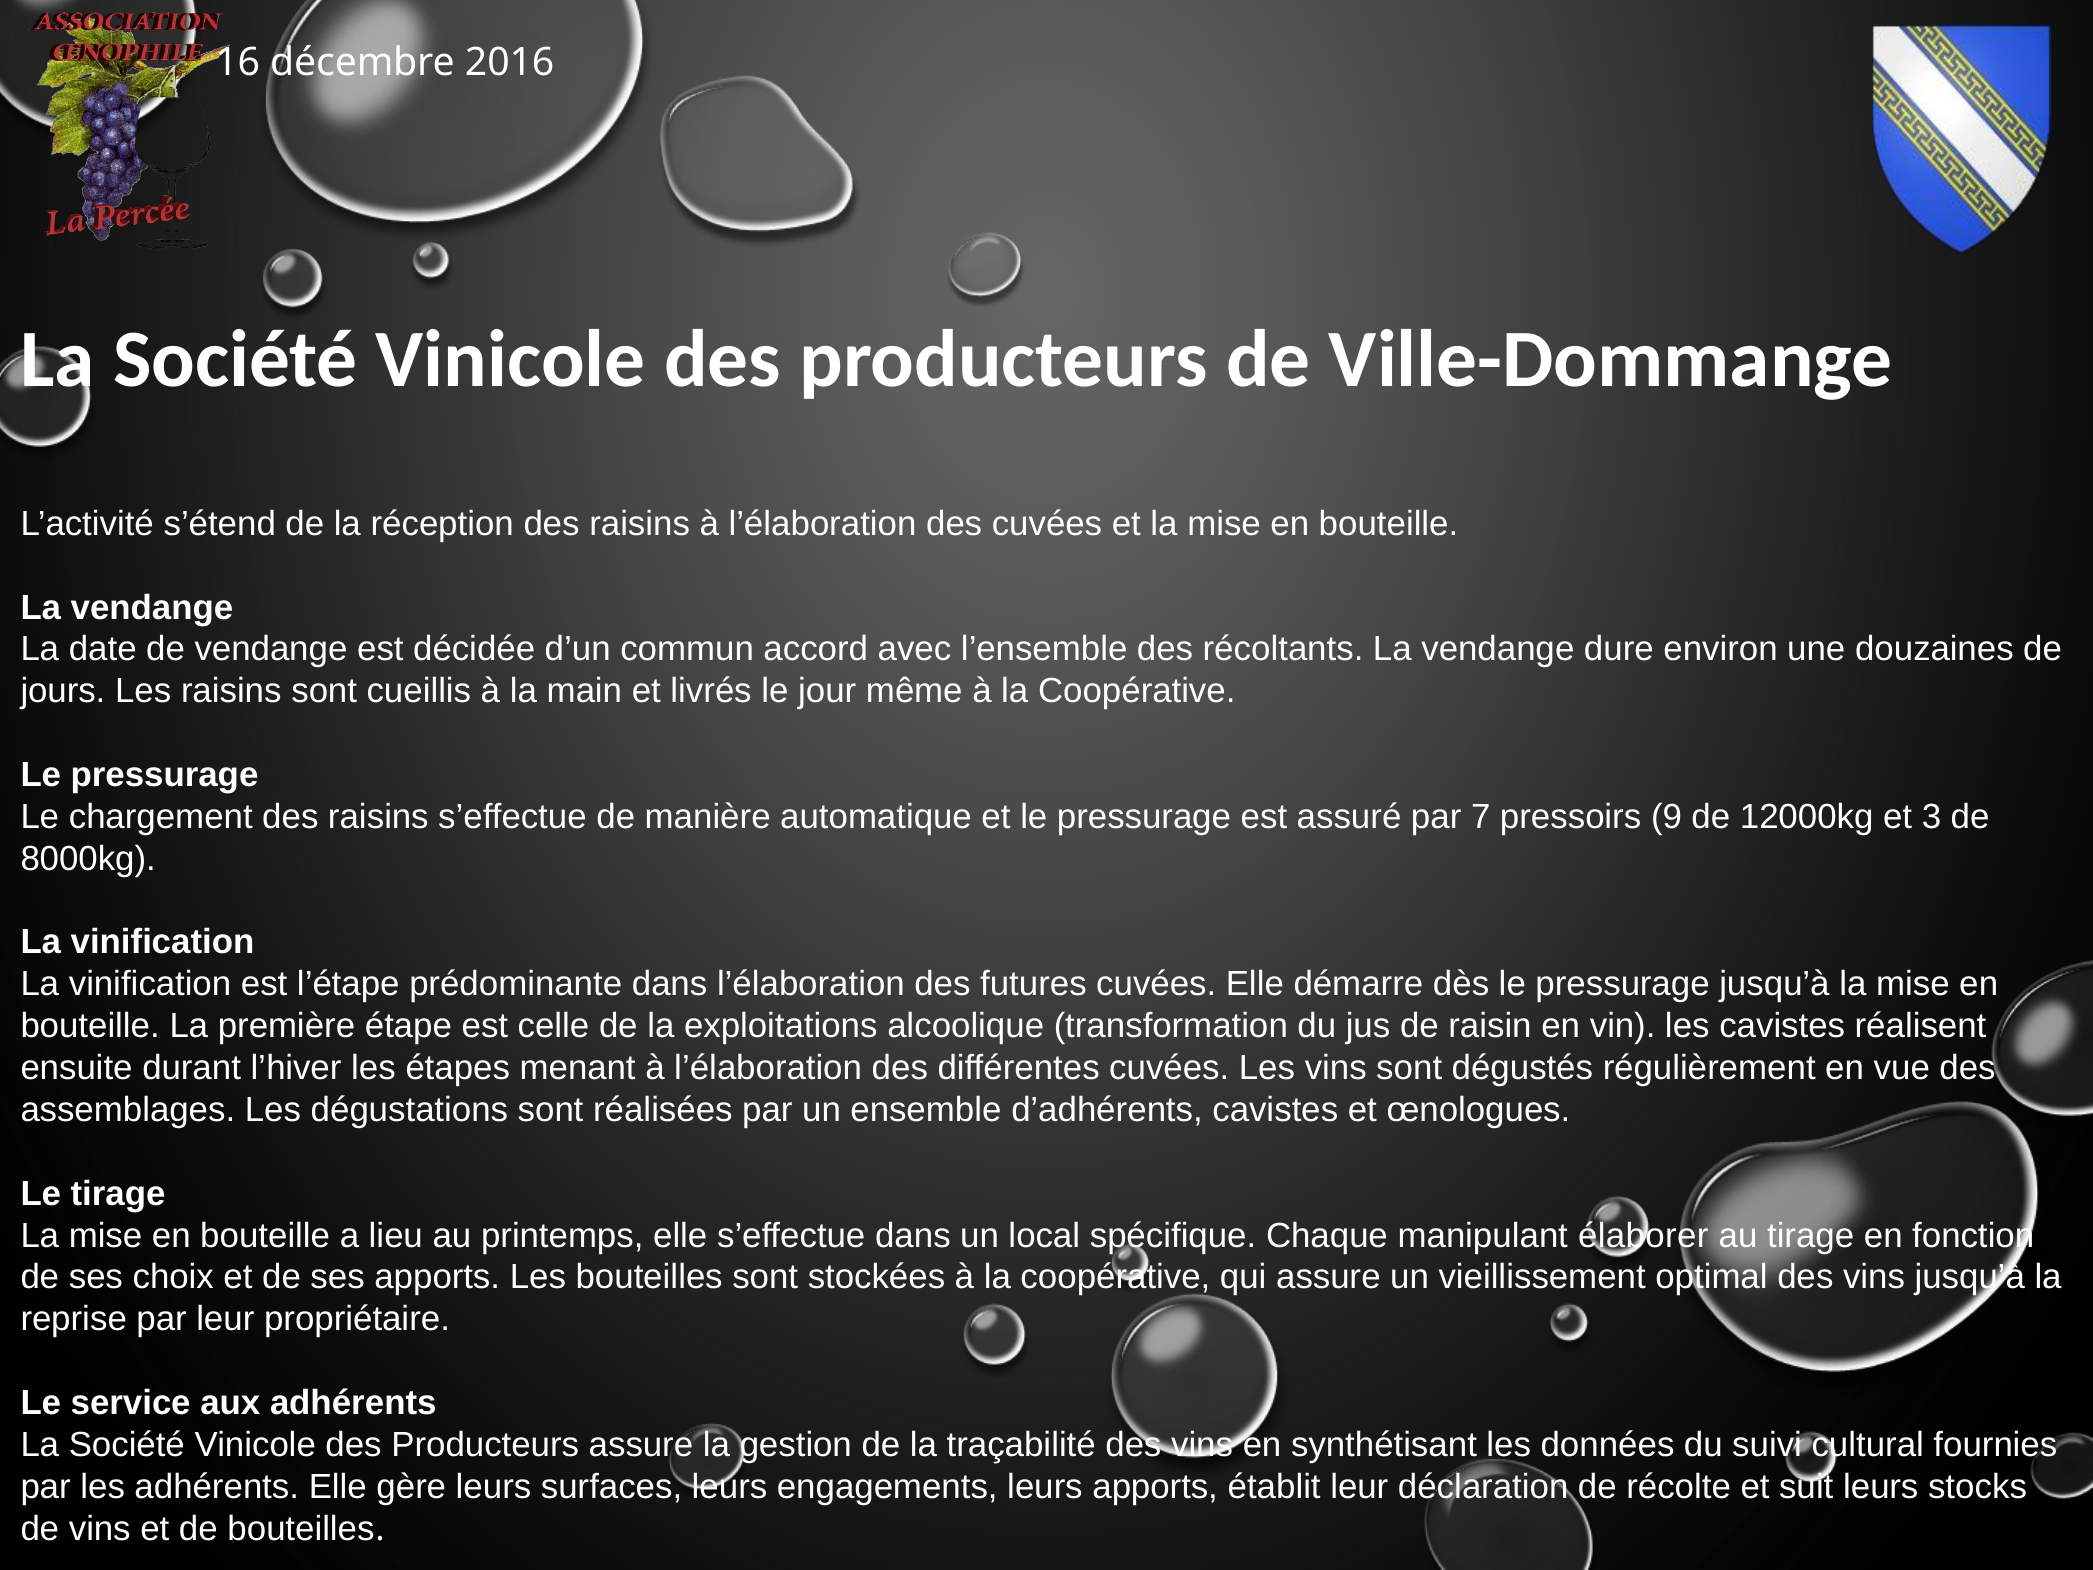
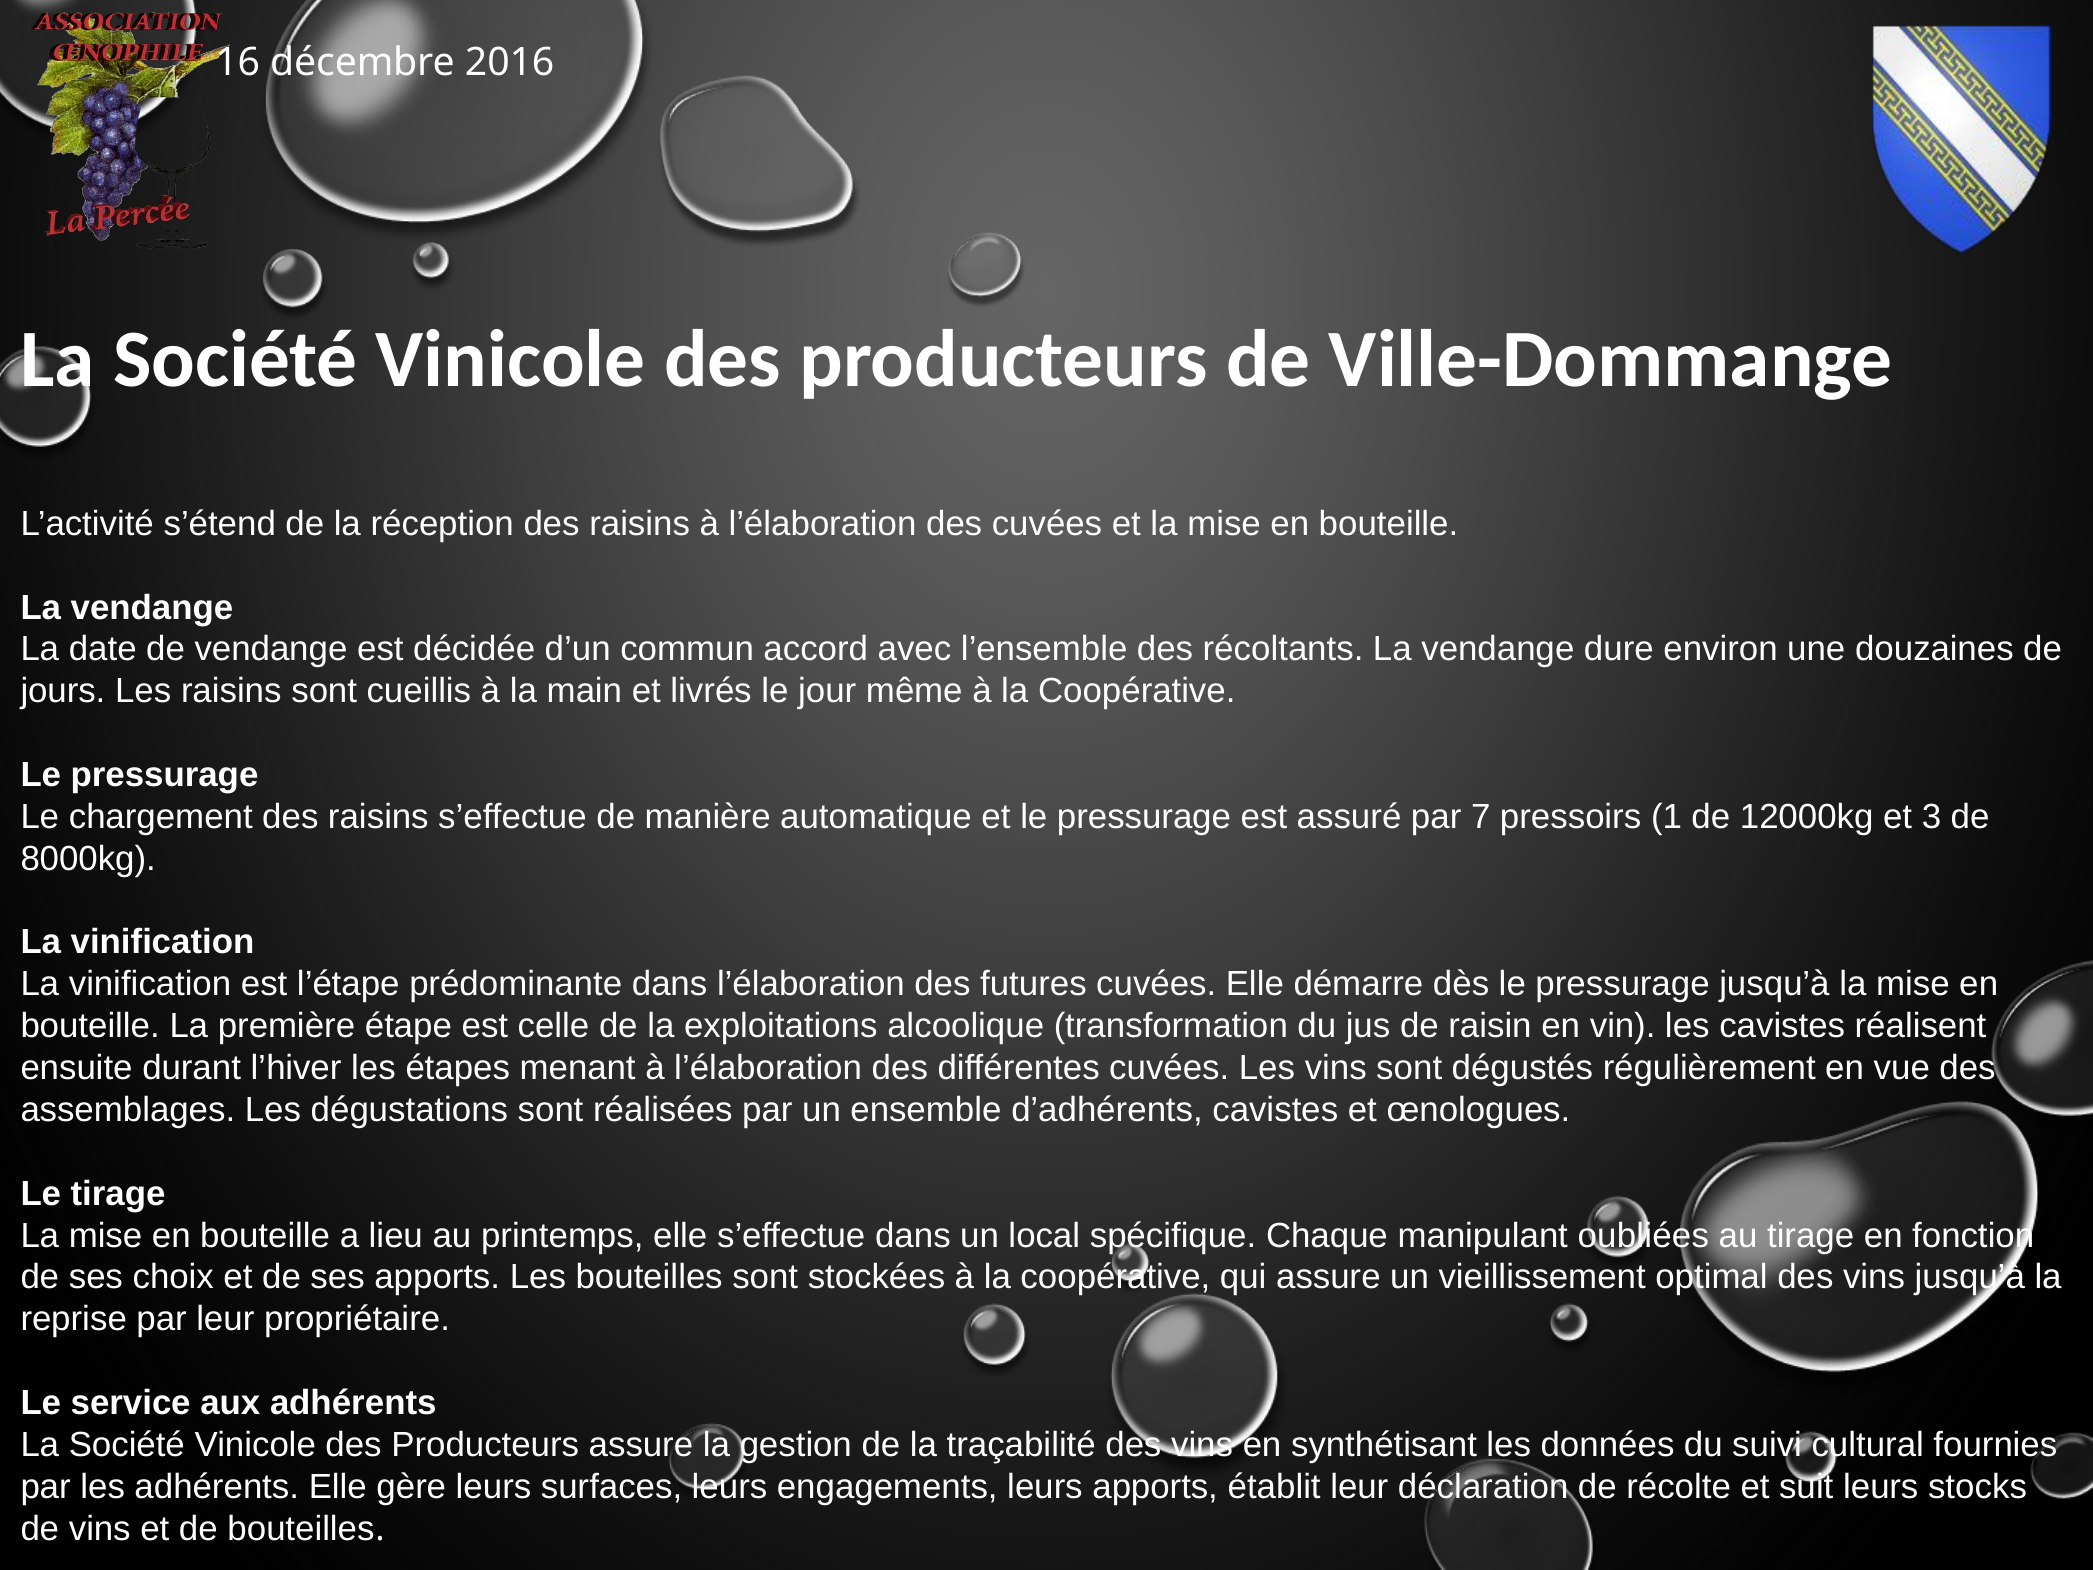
9: 9 -> 1 (1667, 817)
élaborer: élaborer -> oubliées (1643, 1235)
